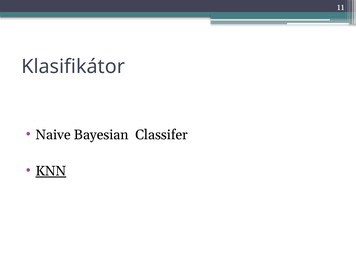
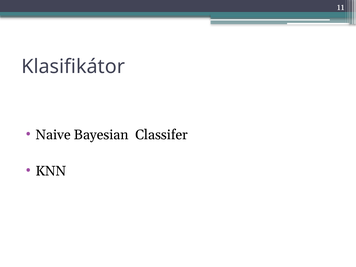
KNN underline: present -> none (51, 171)
